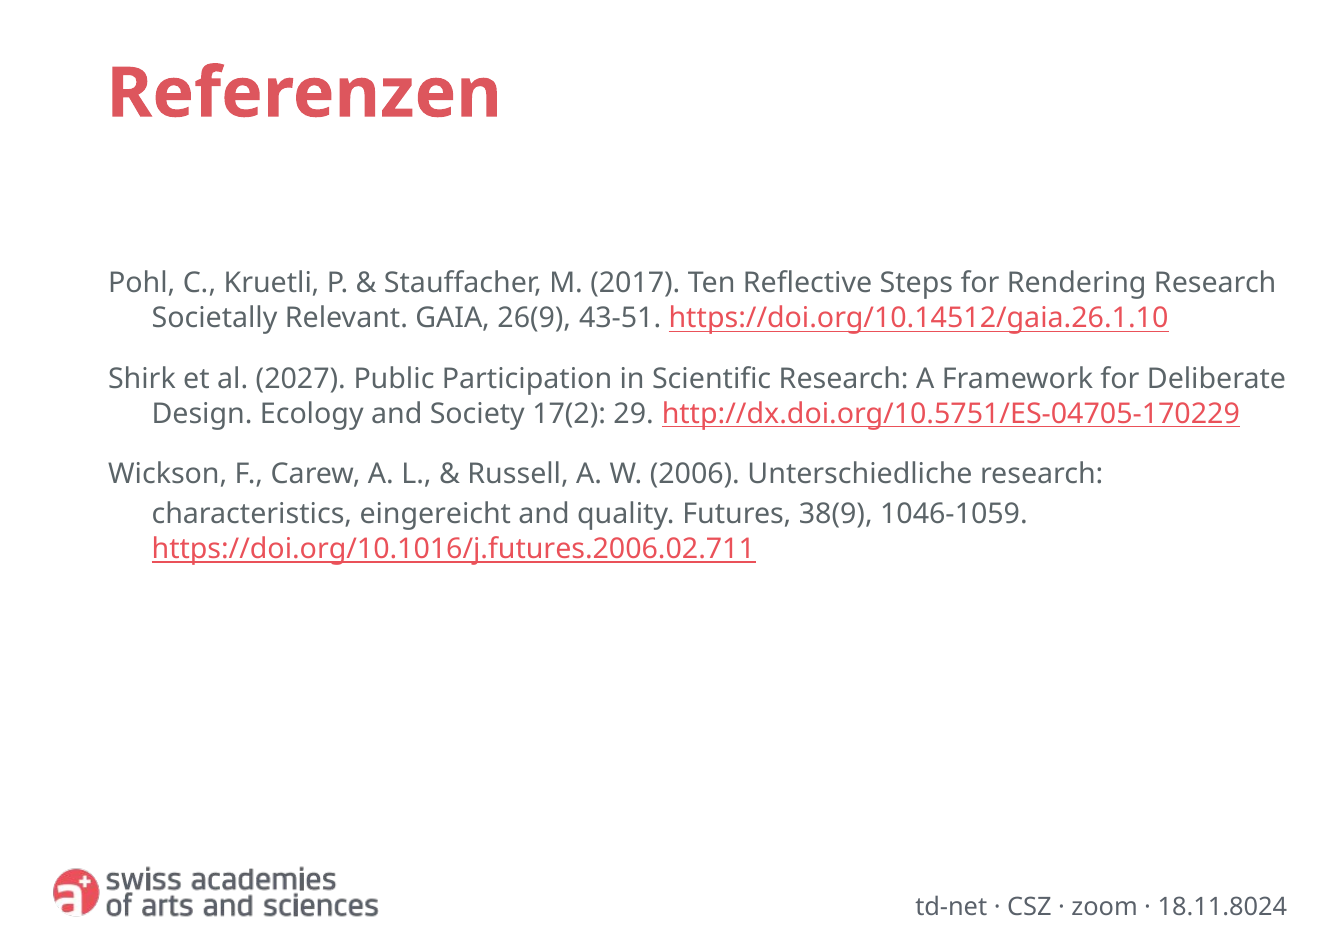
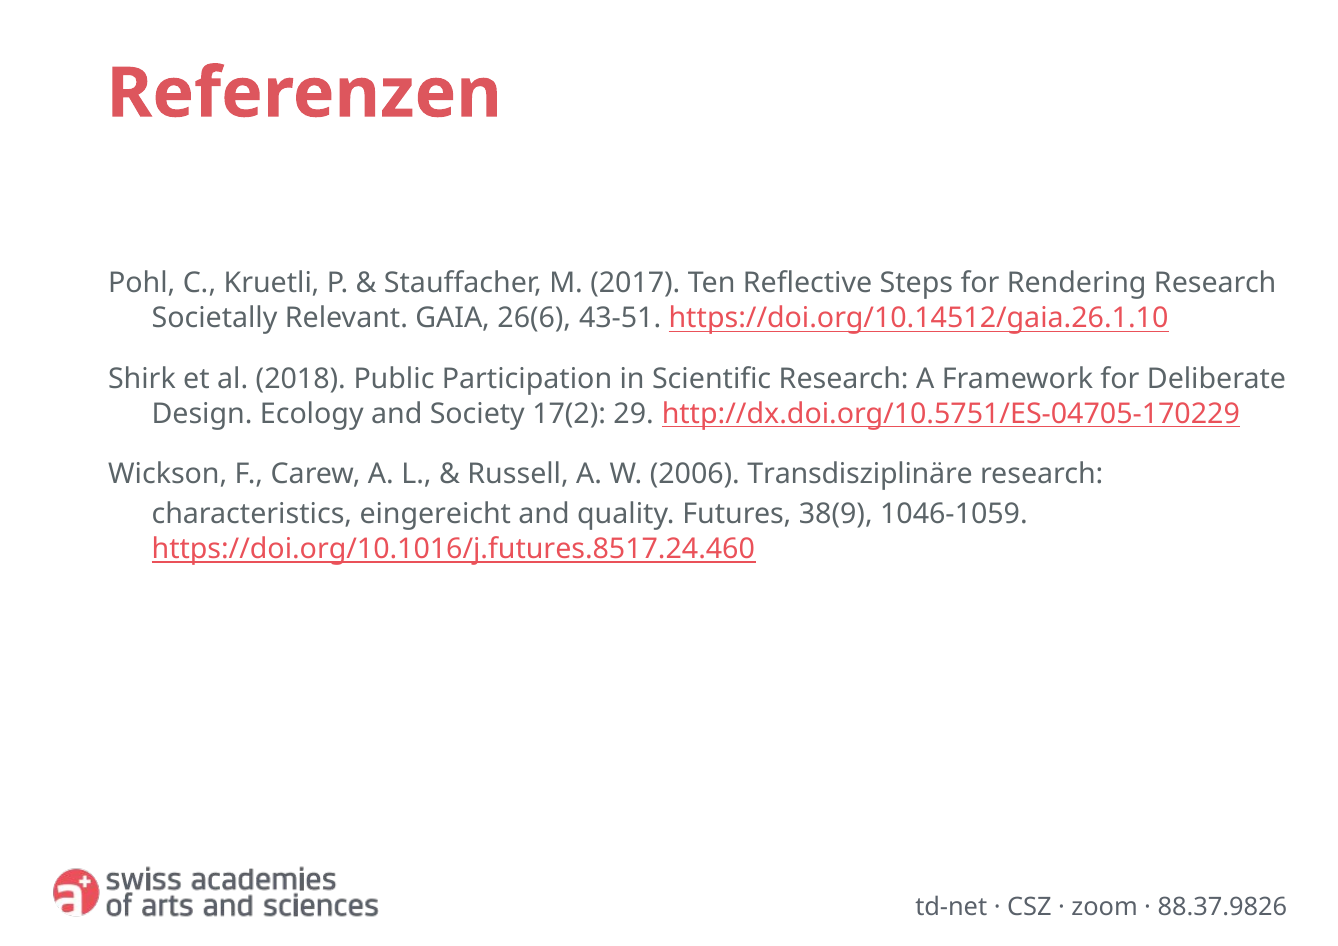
26(9: 26(9 -> 26(6 (534, 318)
2027: 2027 -> 2018 (301, 379)
Unterschiedliche: Unterschiedliche -> Transdisziplinäre (860, 474)
https://doi.org/10.1016/j.futures.2006.02.711: https://doi.org/10.1016/j.futures.2006.02.711 -> https://doi.org/10.1016/j.futures.8517.24.460 (453, 549)
18.11.8024: 18.11.8024 -> 88.37.9826 (1222, 907)
